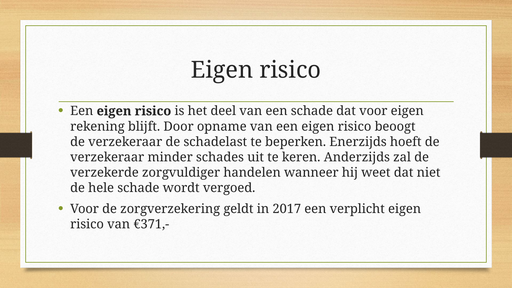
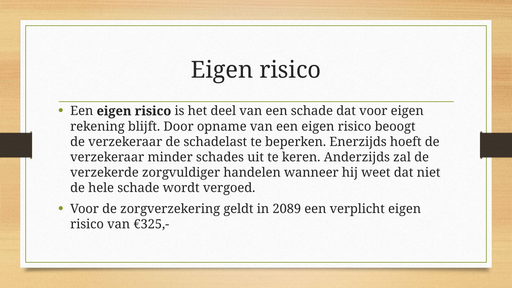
2017: 2017 -> 2089 (287, 209)
€371,-: €371,- -> €325,- (151, 224)
